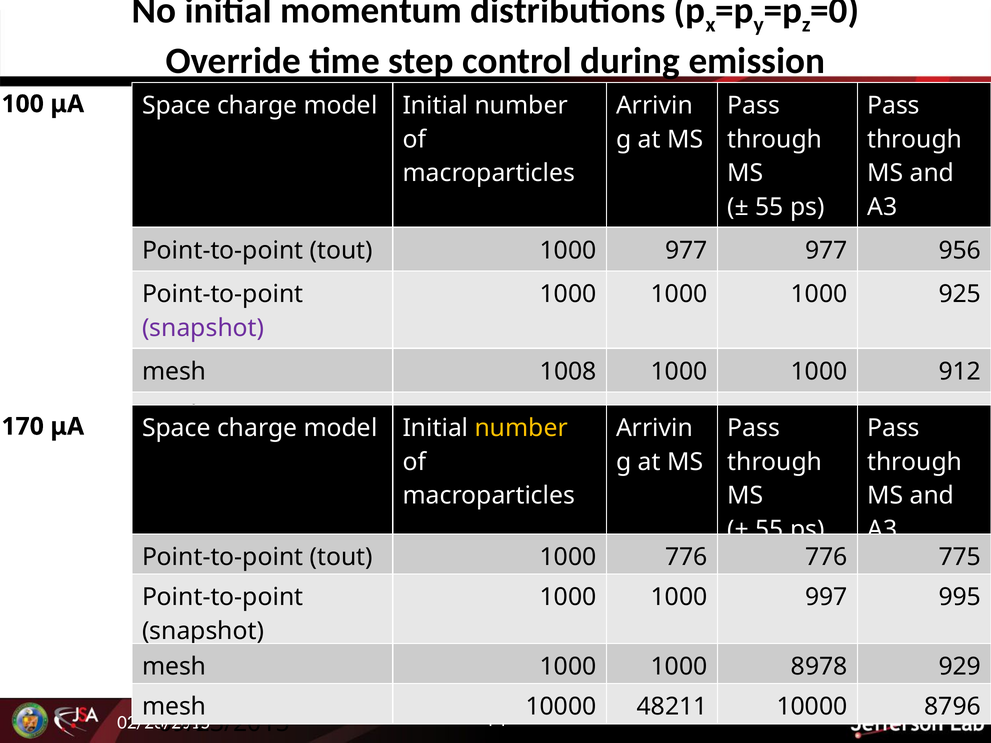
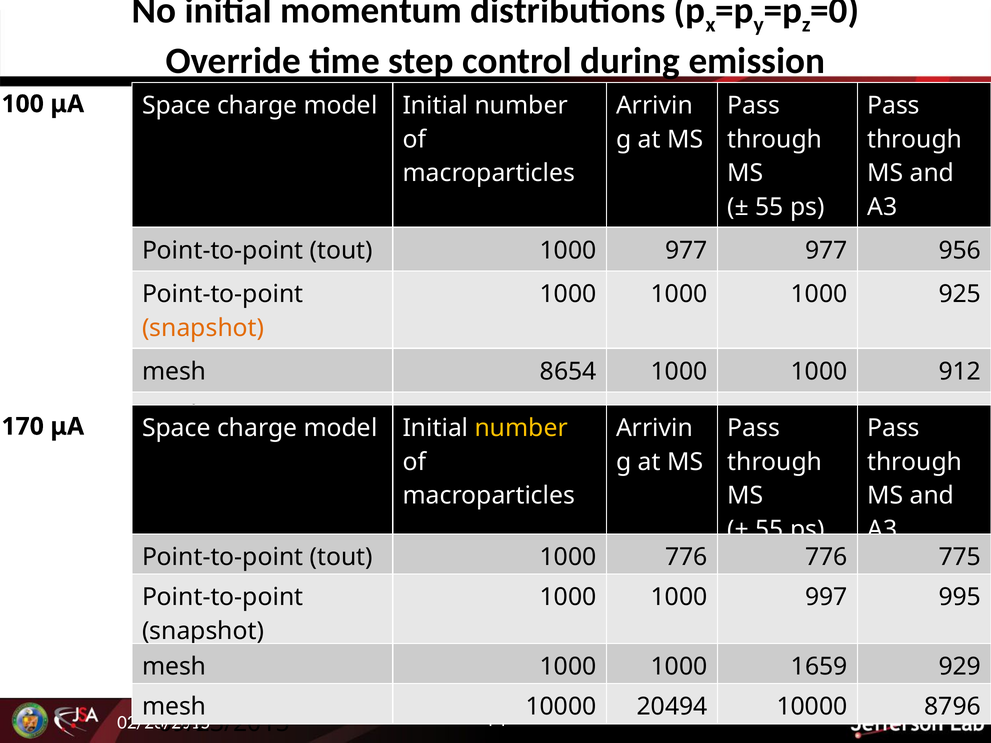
snapshot colour: purple -> orange (203, 328)
1008: 1008 -> 8654 (568, 372)
8978: 8978 -> 1659 (819, 667)
48211: 48211 -> 20494 (672, 707)
